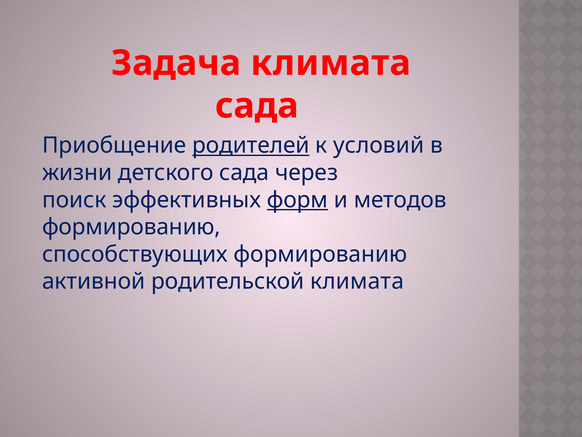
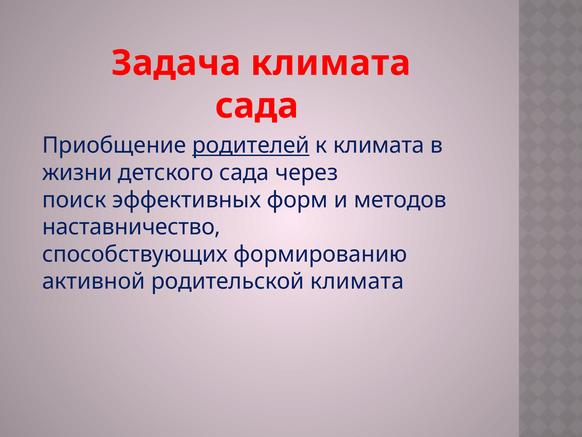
к условий: условий -> климата (379, 145)
форм underline: present -> none (297, 200)
формированию: формированию -> наставничество (131, 227)
